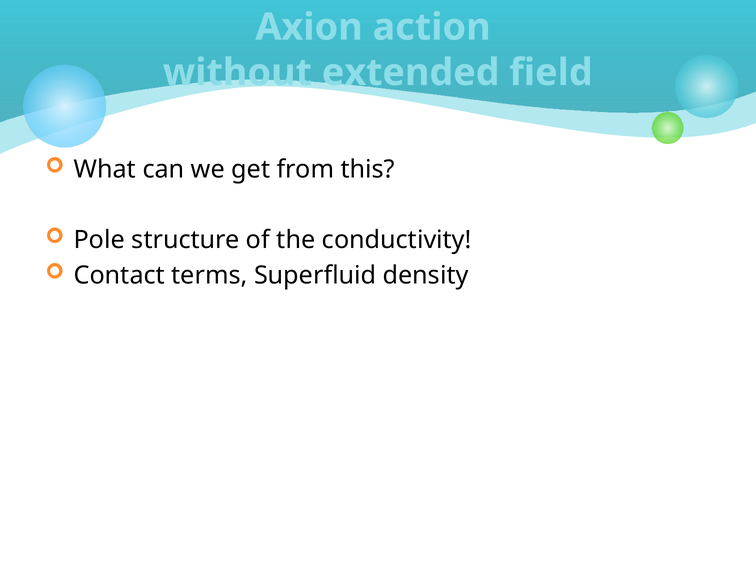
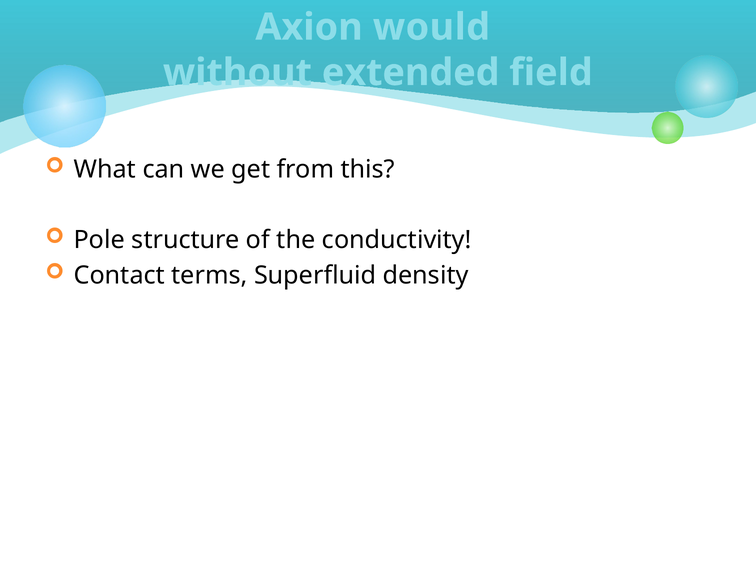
action: action -> would (431, 27)
